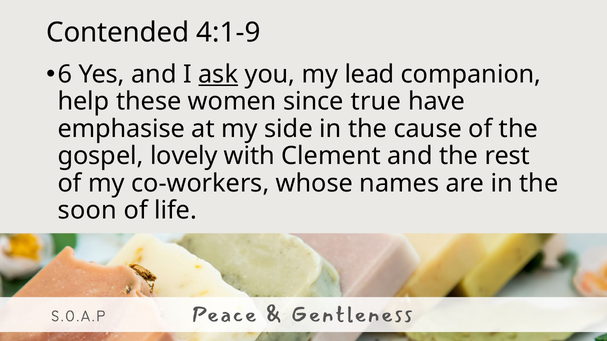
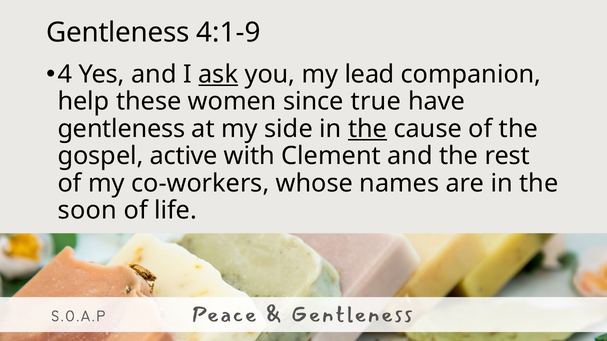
Contended: Contended -> Gentleness (118, 33)
6: 6 -> 4 (65, 74)
emphasise: emphasise -> gentleness (121, 129)
the underline: none -> present (368, 129)
lovely: lovely -> active (184, 156)
